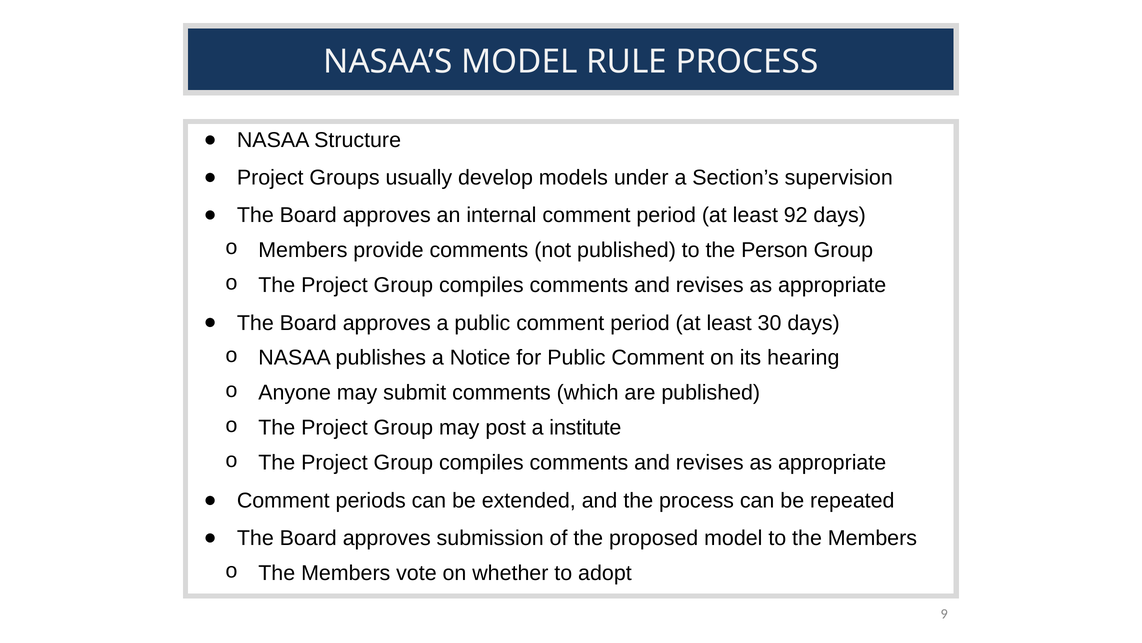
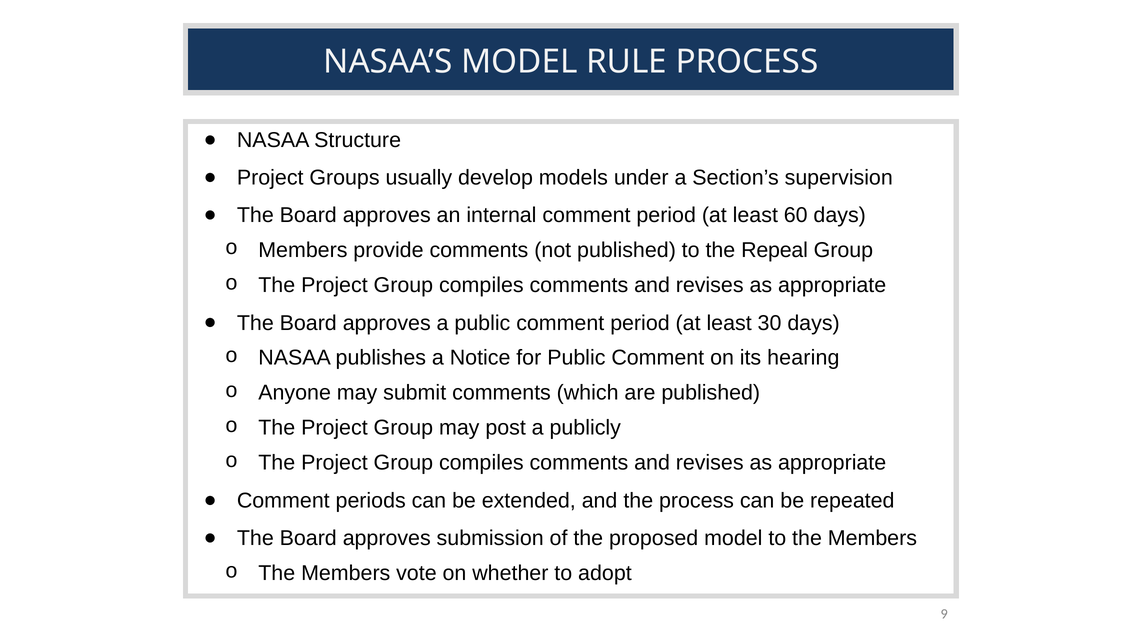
92: 92 -> 60 (796, 215)
Person: Person -> Repeal (775, 250)
institute: institute -> publicly (585, 427)
